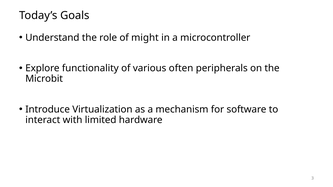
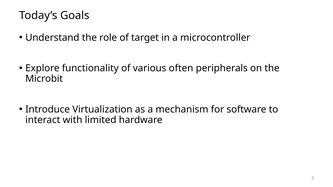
might: might -> target (145, 38)
